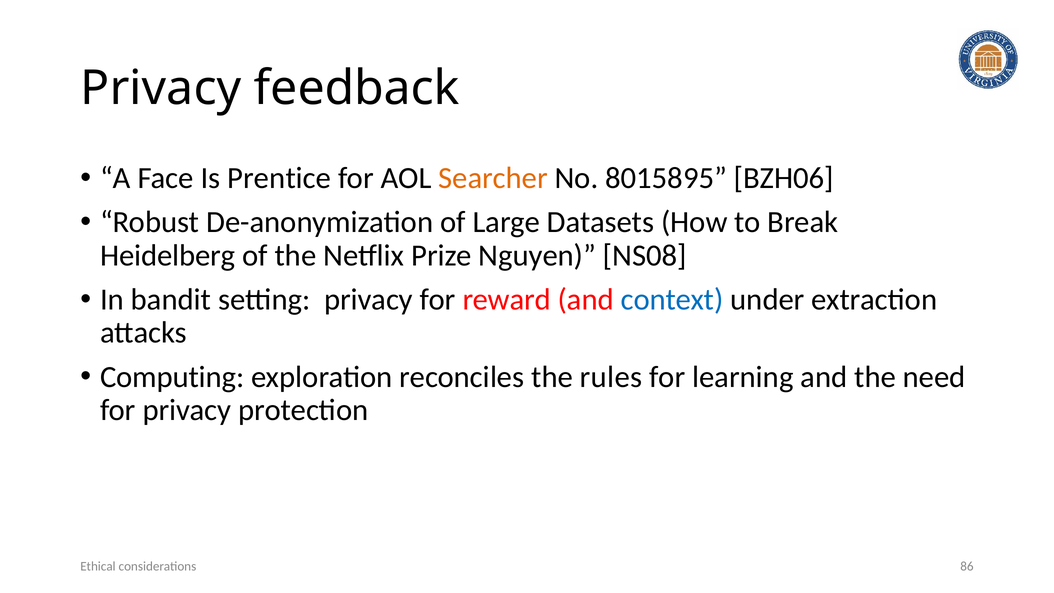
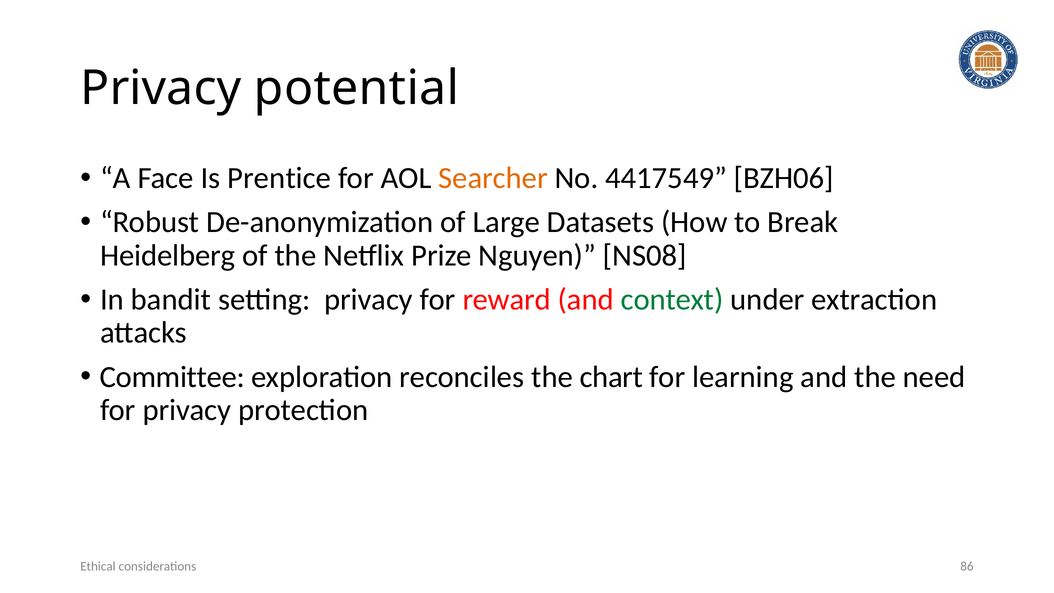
feedback: feedback -> potential (357, 89)
8015895: 8015895 -> 4417549 (666, 178)
context colour: blue -> green (672, 300)
Computing: Computing -> Committee (172, 377)
rules: rules -> chart (611, 377)
